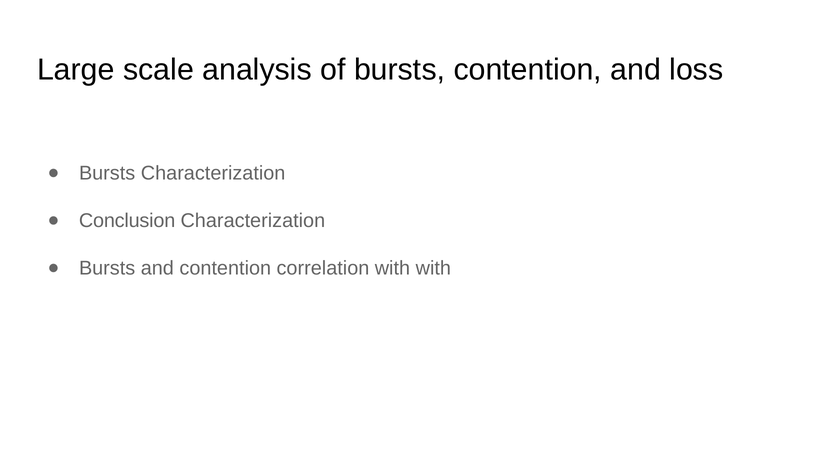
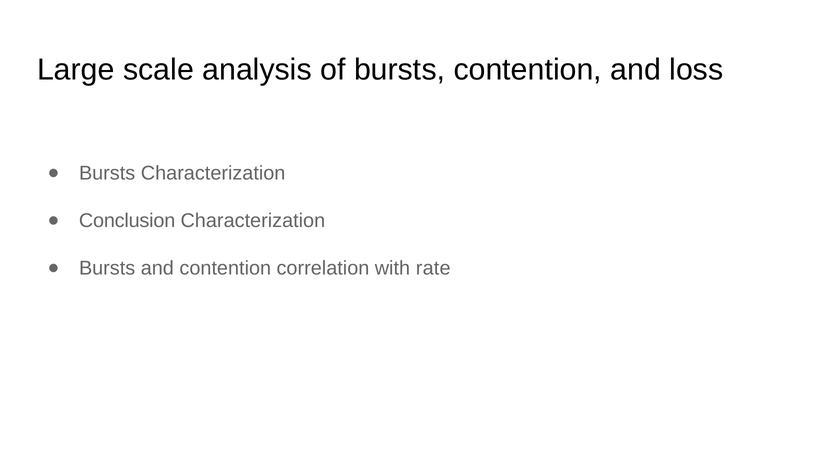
with with: with -> rate (433, 268)
